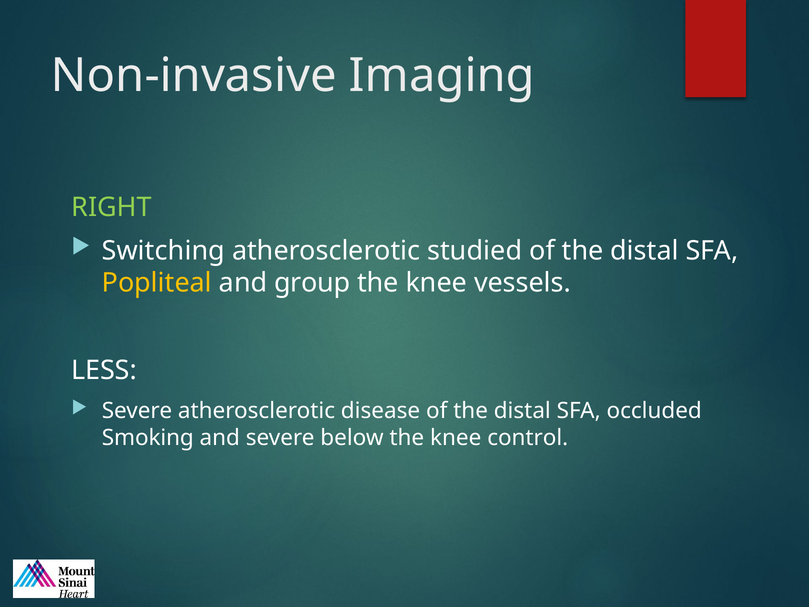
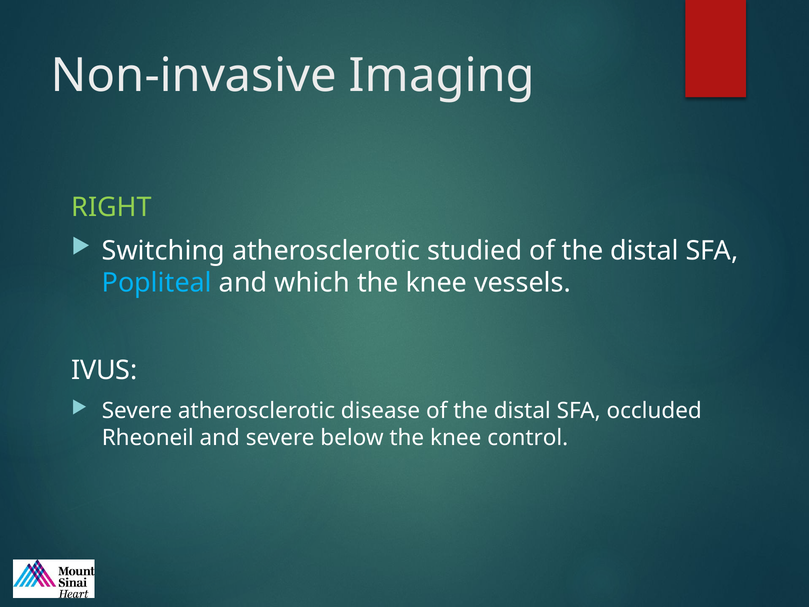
Popliteal colour: yellow -> light blue (157, 283)
group: group -> which (312, 283)
LESS: LESS -> IVUS (104, 370)
Smoking: Smoking -> Rheoneil (148, 438)
